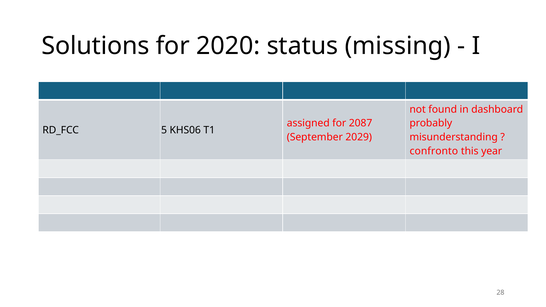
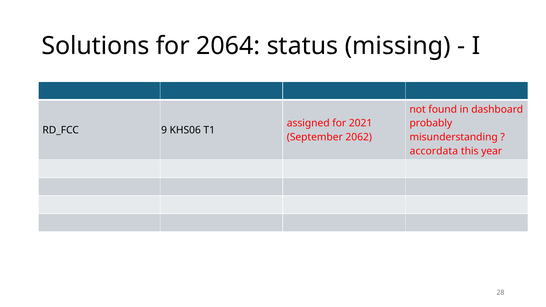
2020: 2020 -> 2064 (228, 46)
2087: 2087 -> 2021 (361, 123)
5: 5 -> 9 (164, 130)
2029: 2029 -> 2062 (359, 137)
confronto: confronto -> accordata (434, 151)
